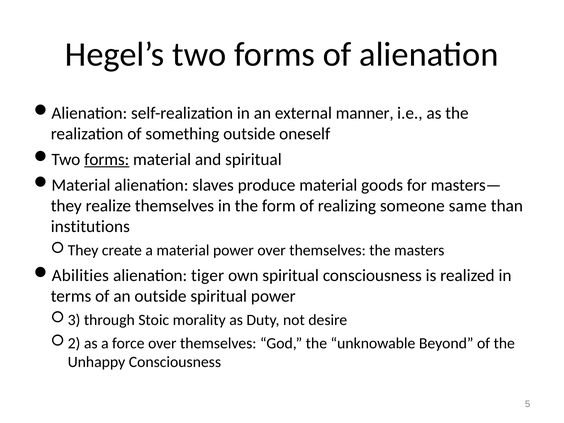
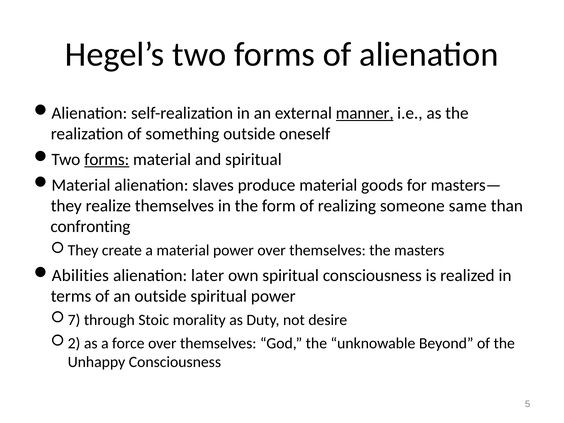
manner underline: none -> present (365, 113)
institutions: institutions -> confronting (90, 226)
tiger: tiger -> later (208, 275)
3: 3 -> 7 (74, 320)
